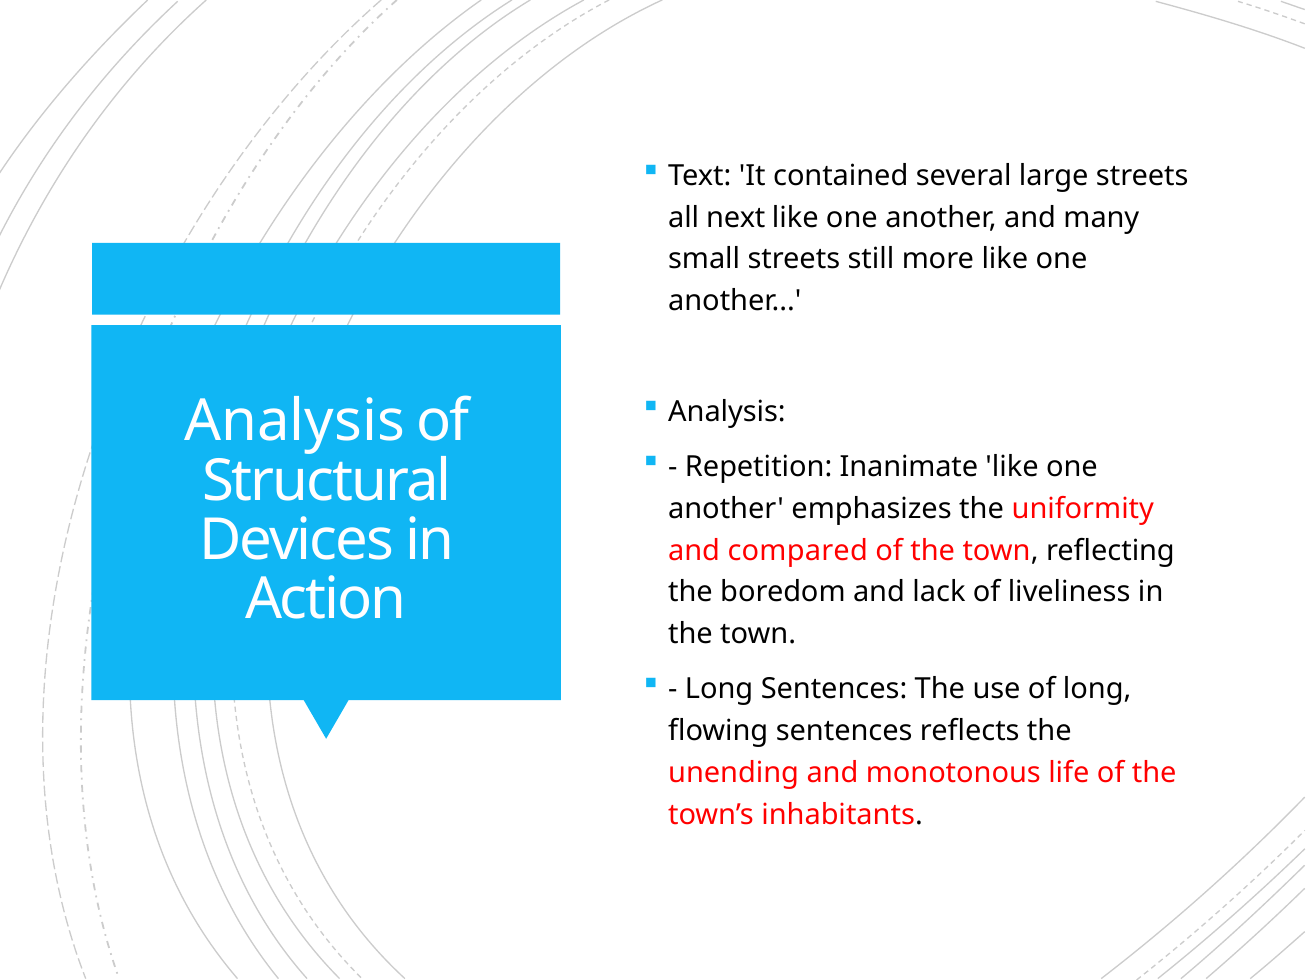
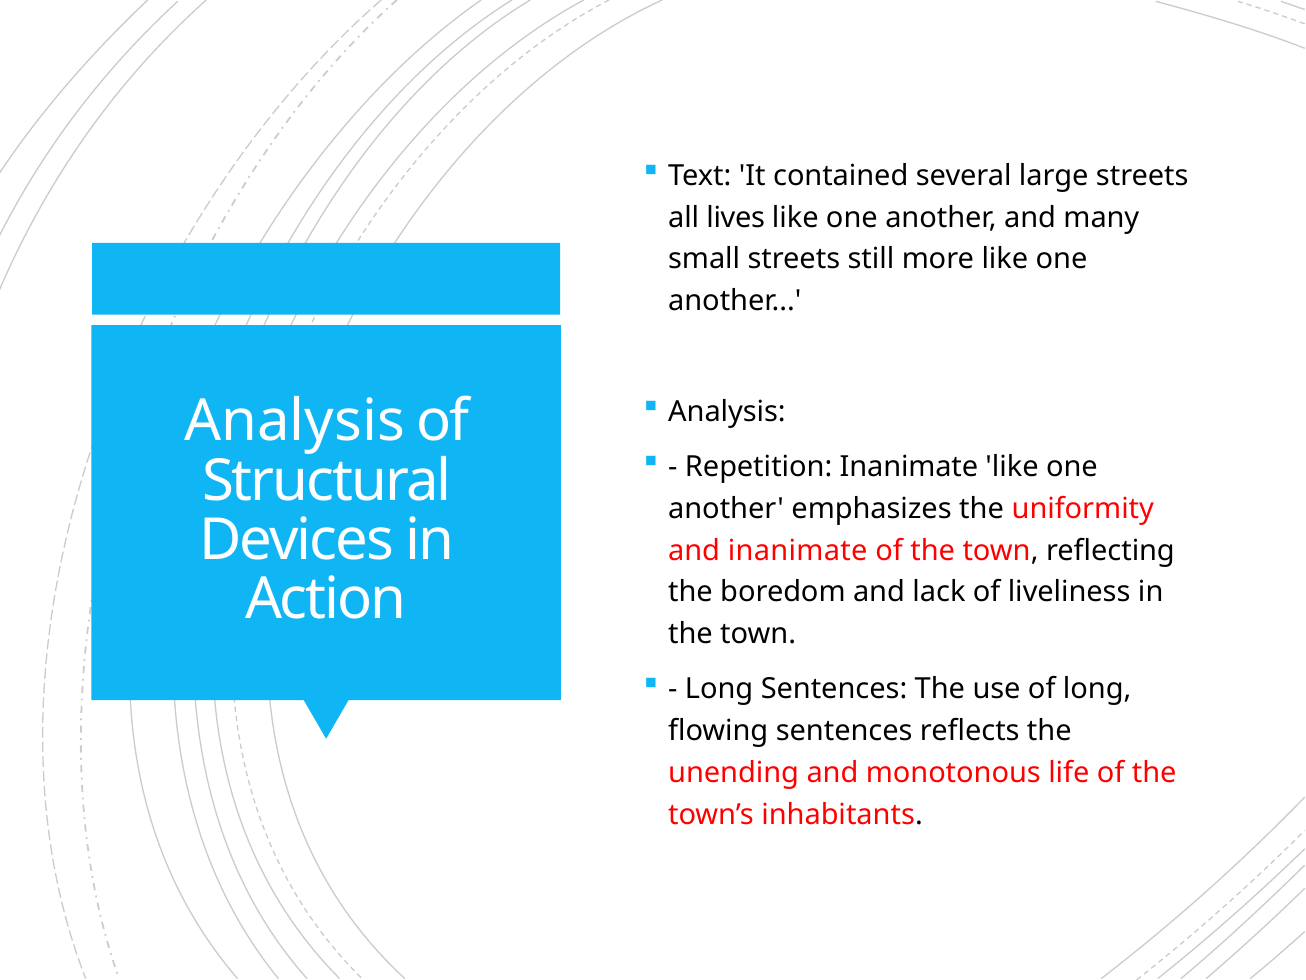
next: next -> lives (736, 218)
and compared: compared -> inanimate (798, 550)
